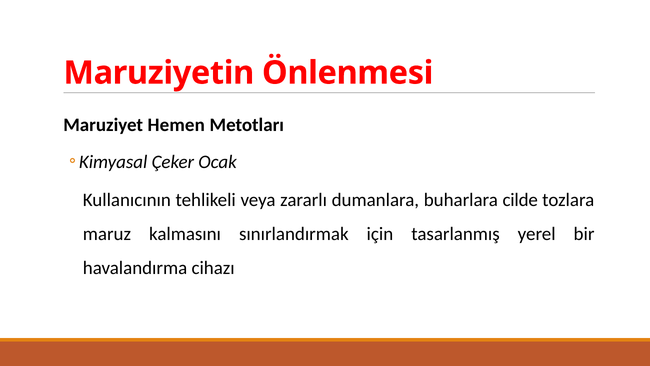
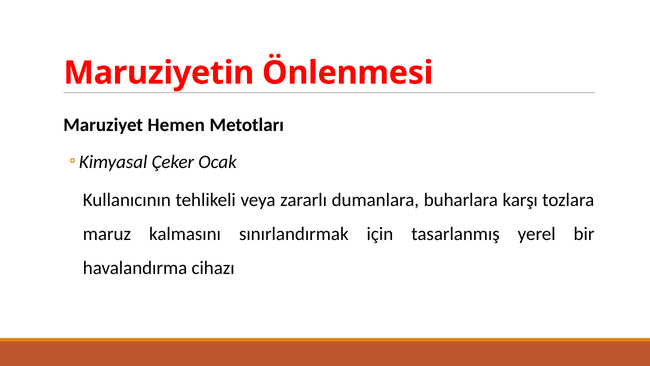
cilde: cilde -> karşı (520, 200)
